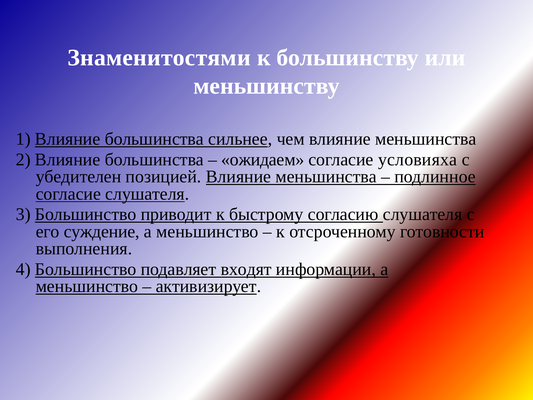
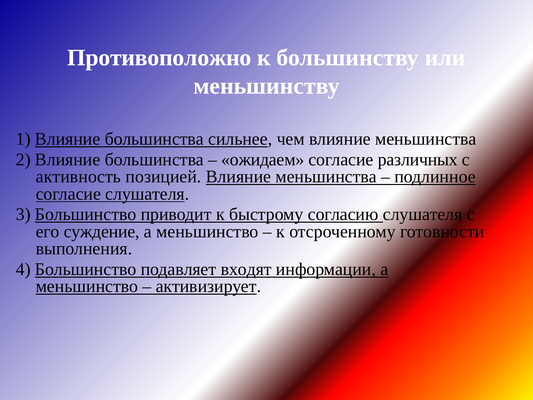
Знаменитостями: Знаменитостями -> Противоположно (159, 58)
условияха: условияха -> различных (418, 160)
убедителен: убедителен -> активность (78, 177)
